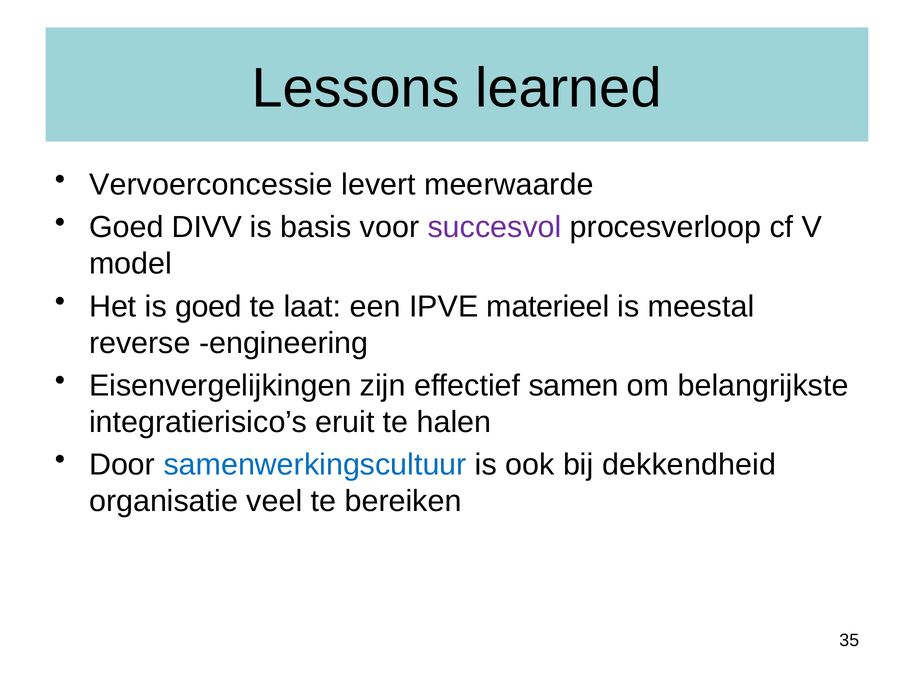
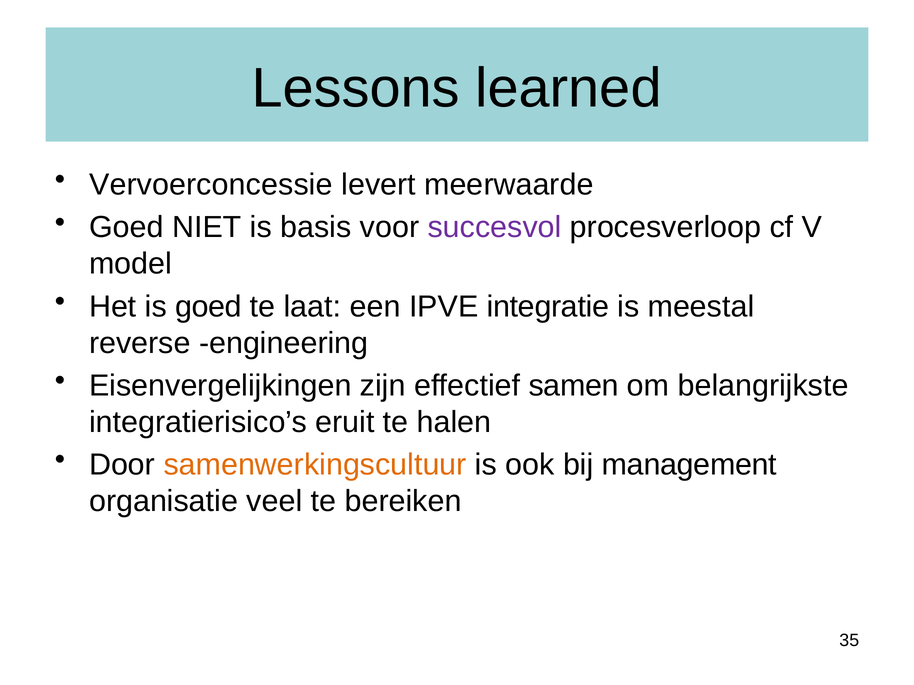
DIVV: DIVV -> NIET (207, 228)
materieel: materieel -> integratie (548, 307)
samenwerkingscultuur colour: blue -> orange (315, 465)
dekkendheid: dekkendheid -> management (689, 465)
